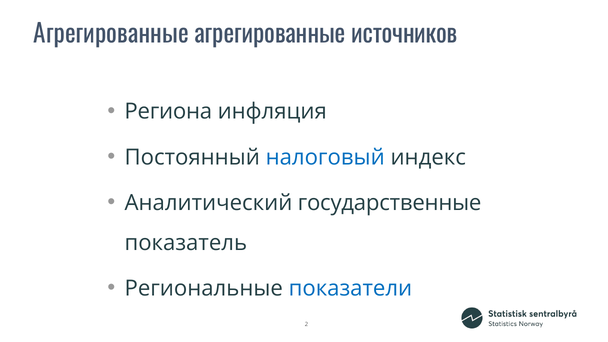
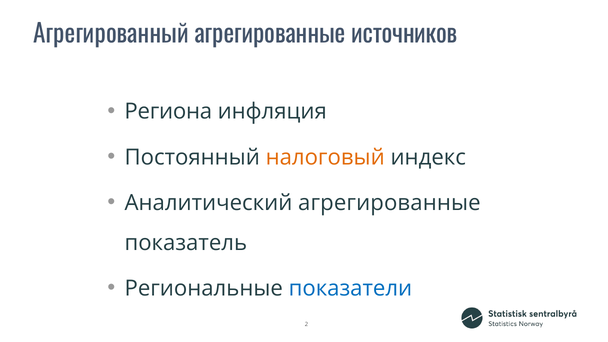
Агрегированные: Агрегированные -> Агрегированный (111, 34)
налоговый colour: blue -> orange (325, 157)
Аналитический государственные: государственные -> агрегированные (389, 203)
